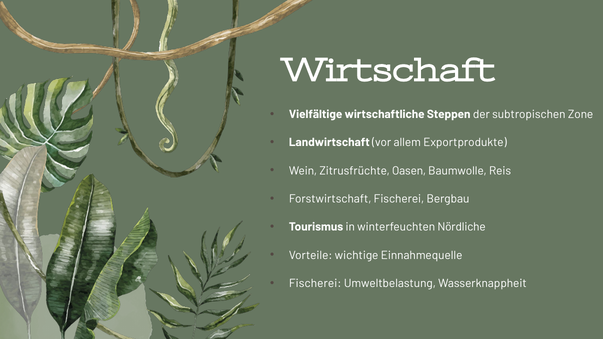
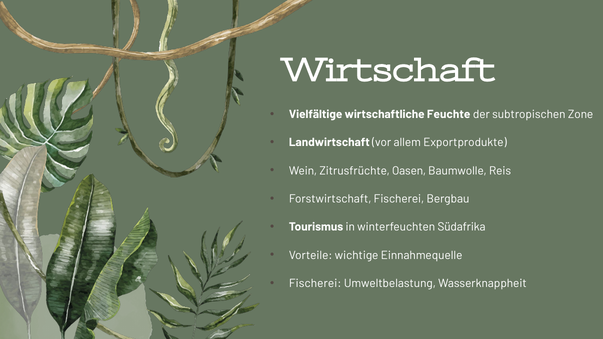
Steppen: Steppen -> Feuchte (449, 115)
Nördliche: Nördliche -> Südafrika (462, 227)
